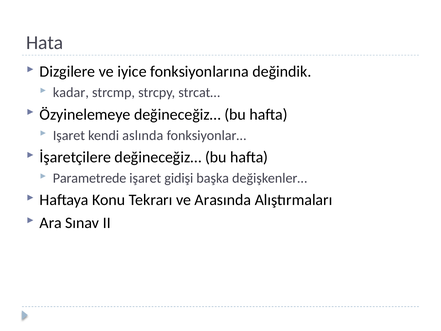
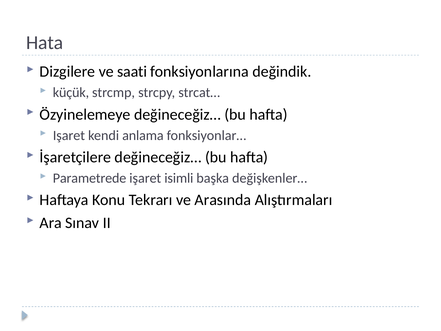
iyice: iyice -> saati (132, 72)
kadar: kadar -> küçük (71, 93)
aslında: aslında -> anlama (143, 135)
gidişi: gidişi -> isimli (179, 178)
